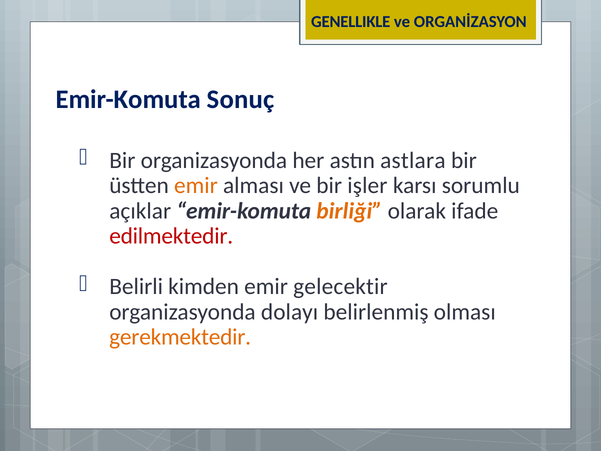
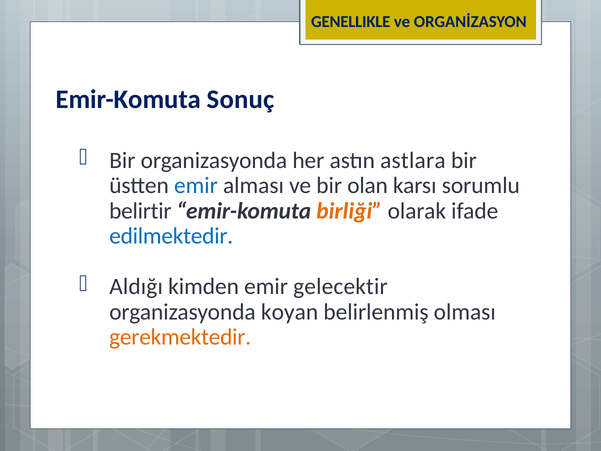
emir colour: orange -> blue (196, 186)
işler: işler -> olan (368, 186)
açıklar: açıklar -> belirtir (140, 211)
edilmektedir colour: red -> blue (171, 236)
Belirli: Belirli -> Aldığı (136, 287)
dolayı: dolayı -> koyan (290, 312)
